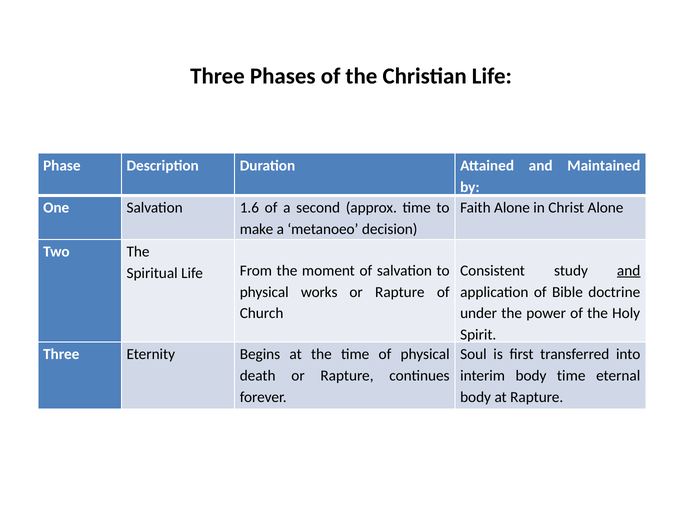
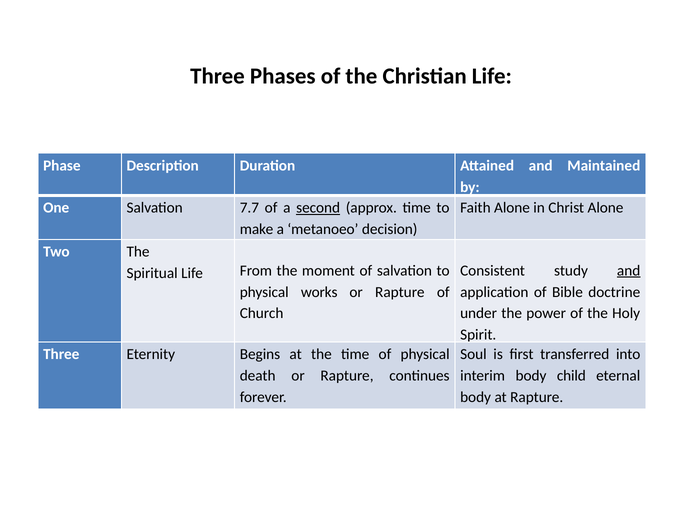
1.6: 1.6 -> 7.7 (249, 208)
second underline: none -> present (318, 208)
body time: time -> child (571, 376)
